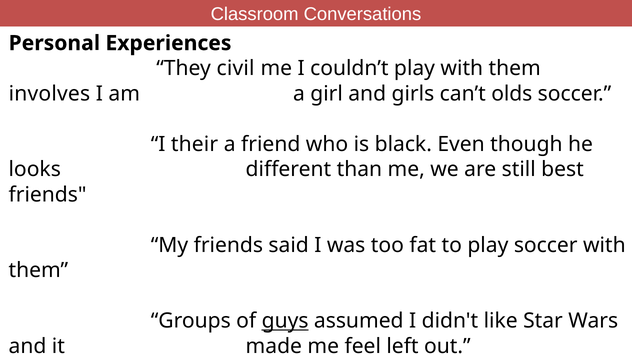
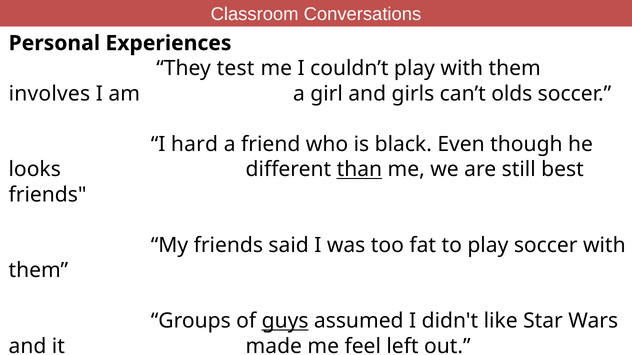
civil: civil -> test (236, 69)
their: their -> hard (194, 144)
than underline: none -> present (359, 170)
